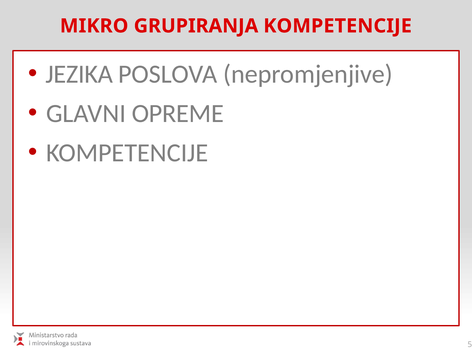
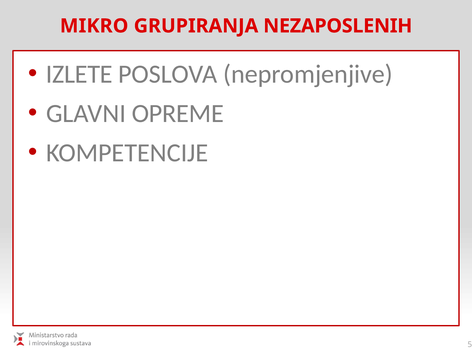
GRUPIRANJA KOMPETENCIJE: KOMPETENCIJE -> NEZAPOSLENIH (338, 26)
JEZIKA: JEZIKA -> IZLETE (79, 74)
